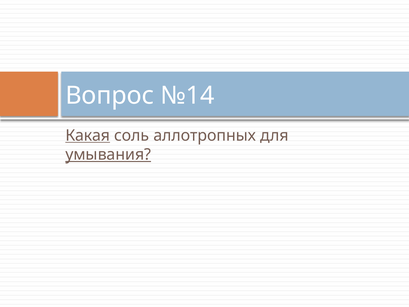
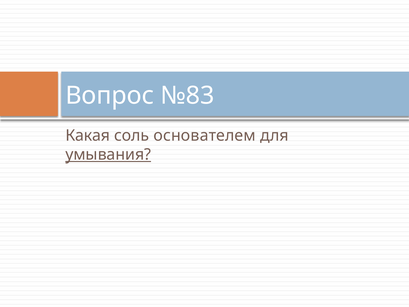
№14: №14 -> №83 (188, 95)
Какая underline: present -> none (88, 135)
аллотропных: аллотропных -> основателем (205, 135)
